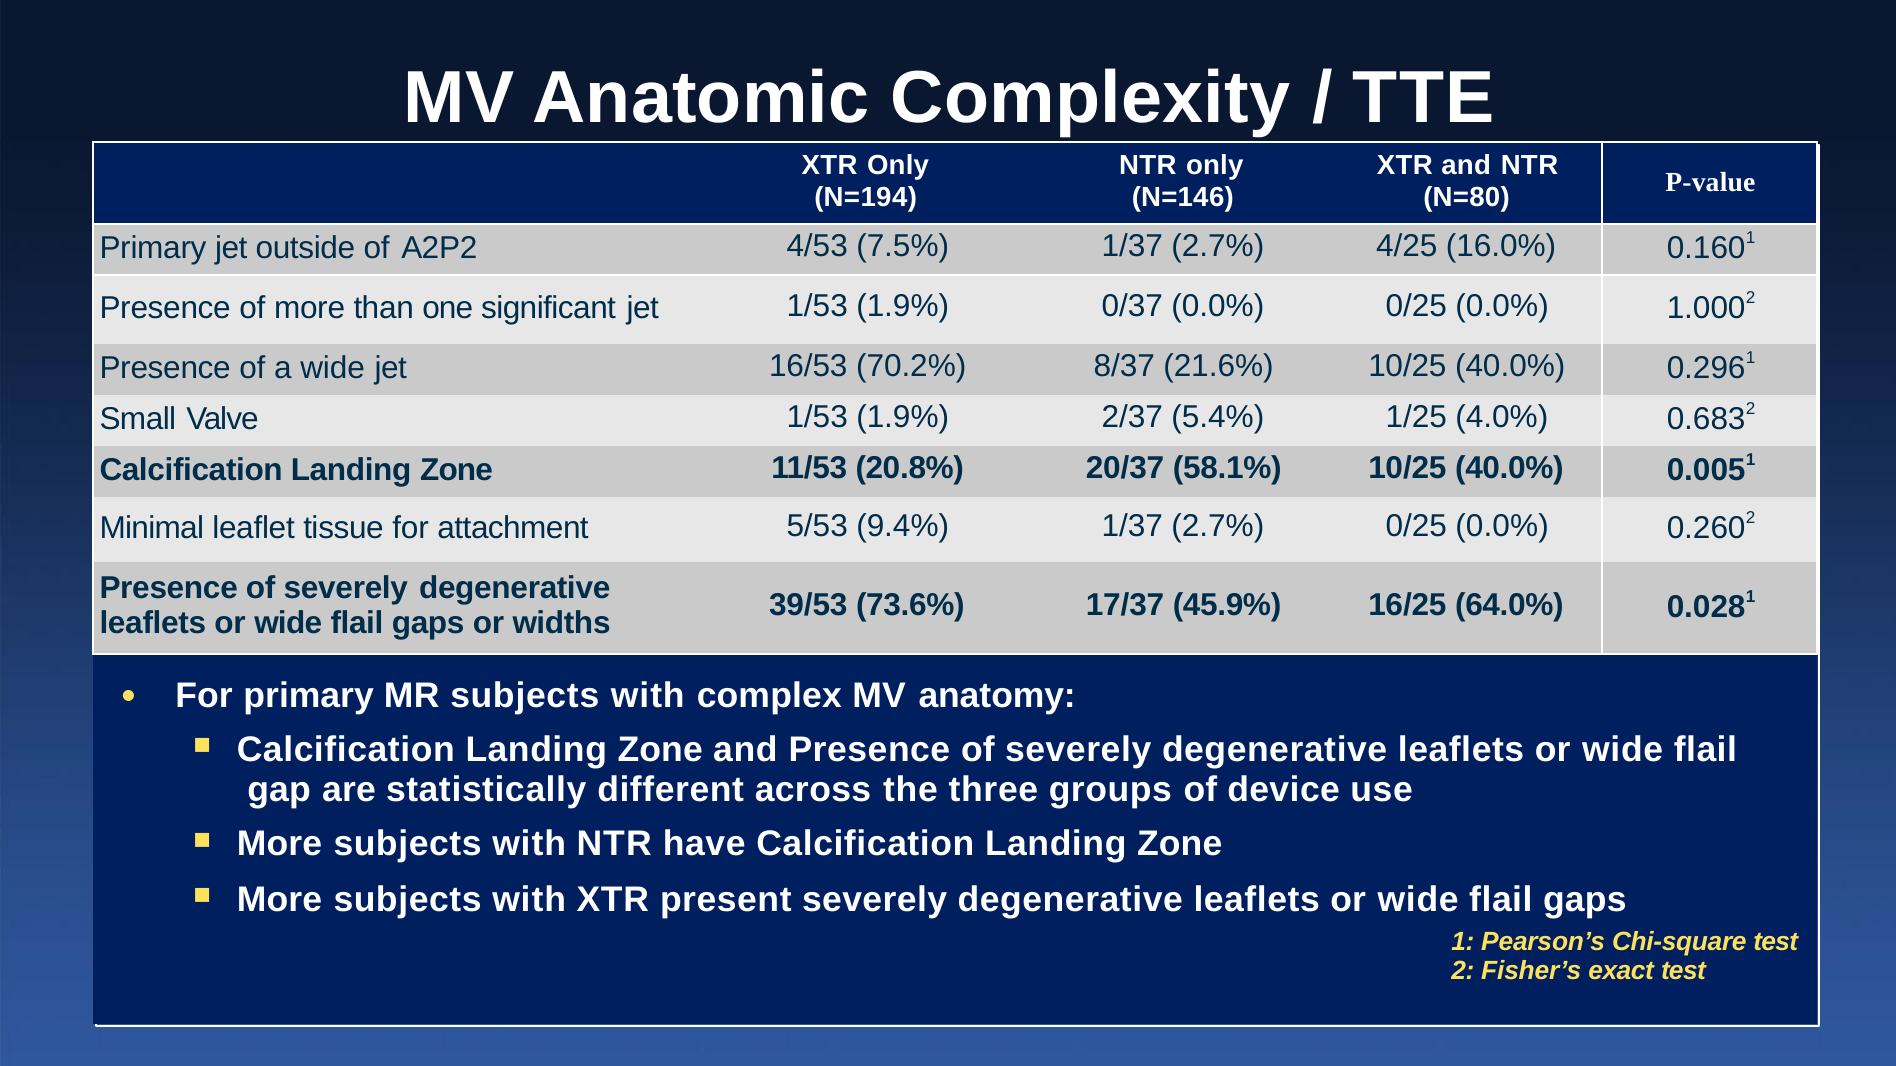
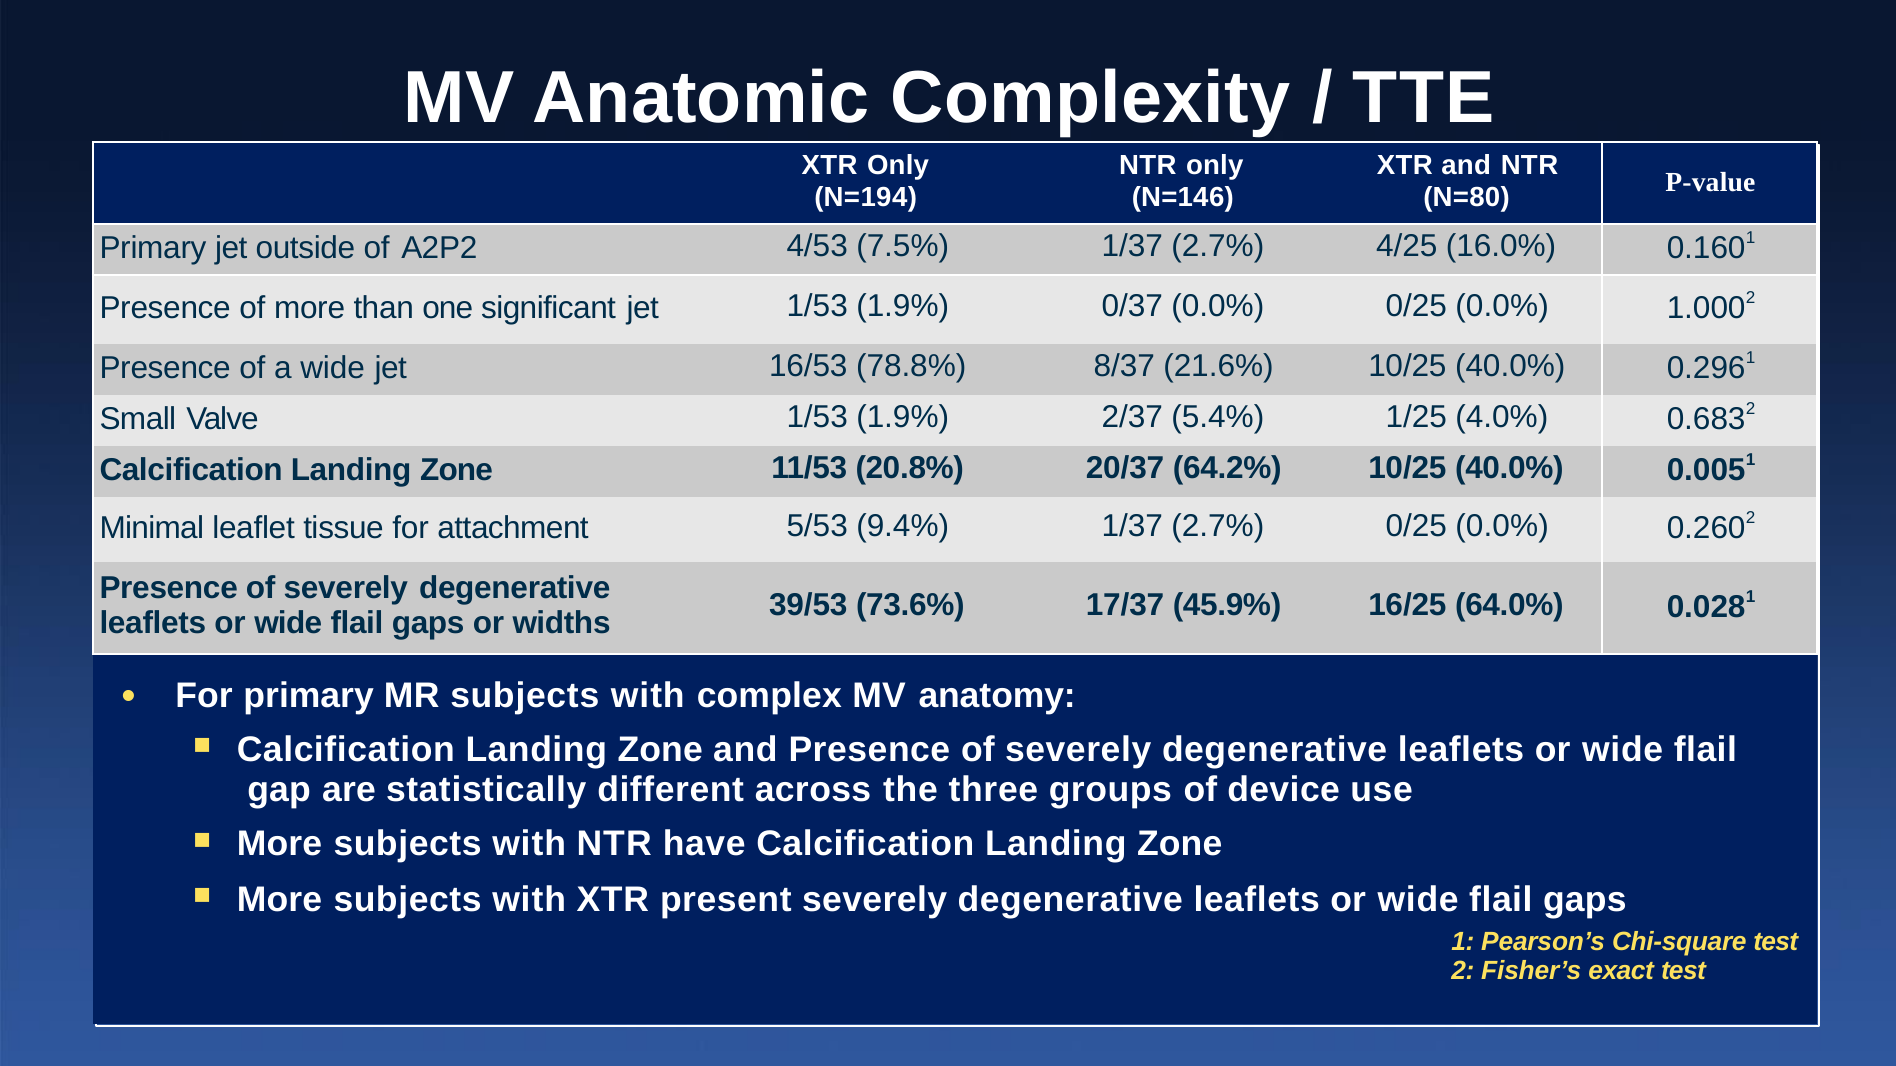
70.2%: 70.2% -> 78.8% (911, 366)
58.1%: 58.1% -> 64.2% (1227, 469)
